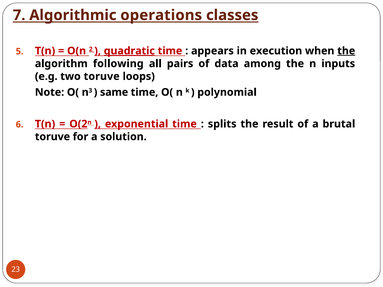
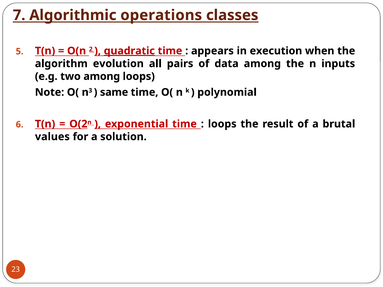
the underline: present -> none (346, 51)
following: following -> evolution (118, 64)
two toruve: toruve -> among (102, 76)
splits: splits -> loops (222, 124)
toruve: toruve -> values (52, 137)
